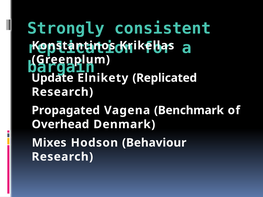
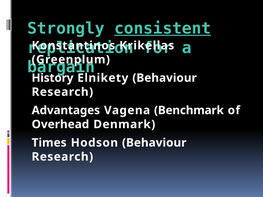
consistent underline: none -> present (163, 28)
Update: Update -> History (52, 78)
Elnikety Replicated: Replicated -> Behaviour (165, 78)
Propagated: Propagated -> Advantages (66, 110)
Mixes: Mixes -> Times (49, 143)
